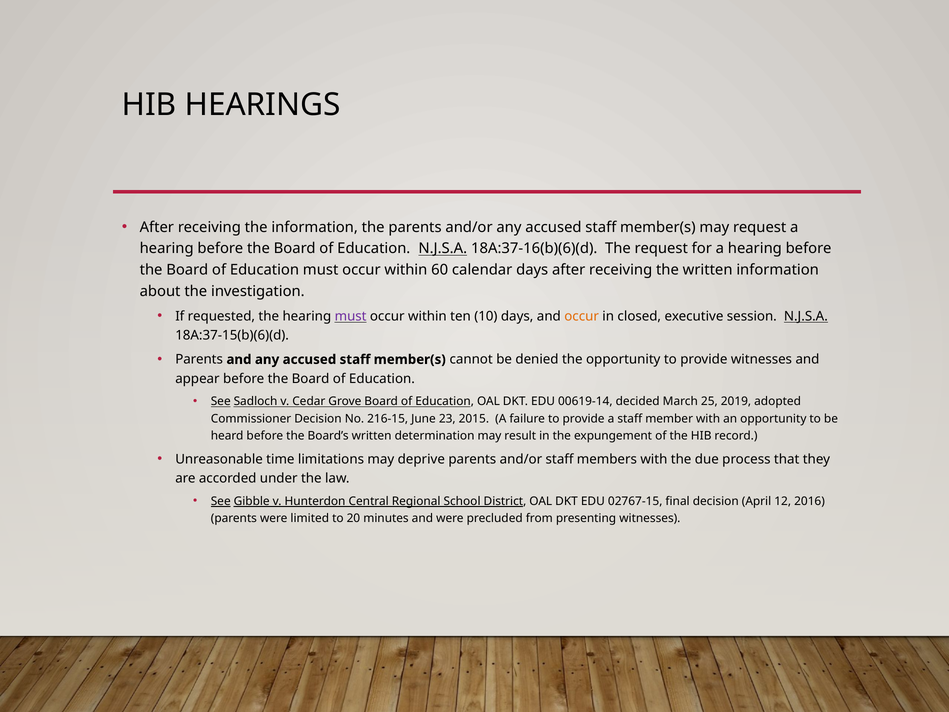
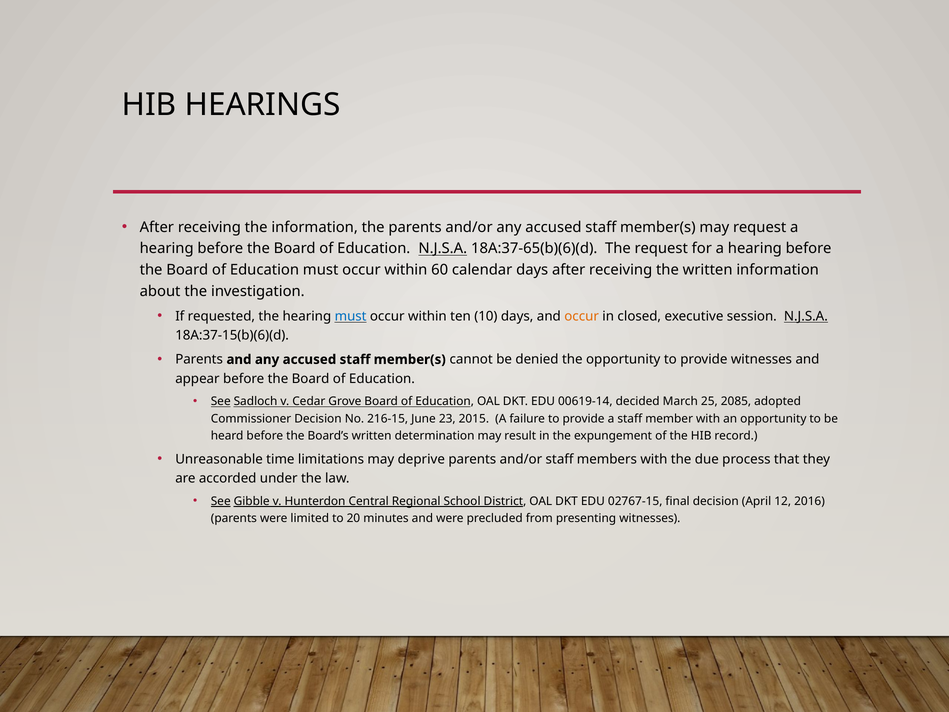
18A:37-16(b)(6)(d: 18A:37-16(b)(6)(d -> 18A:37-65(b)(6)(d (534, 248)
must colour: purple -> blue (351, 316)
2019: 2019 -> 2085 (736, 401)
